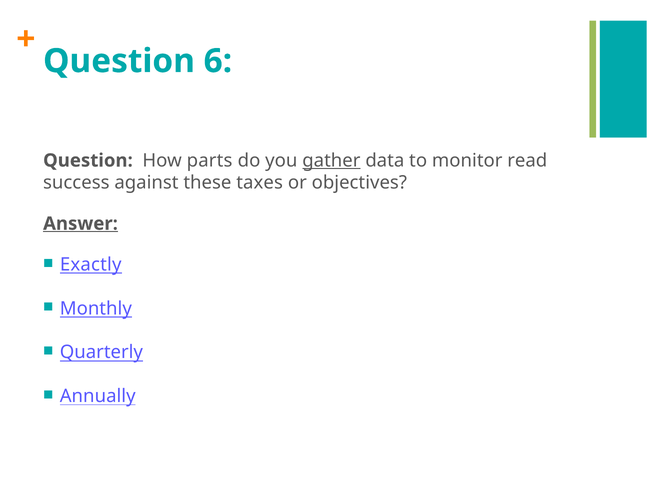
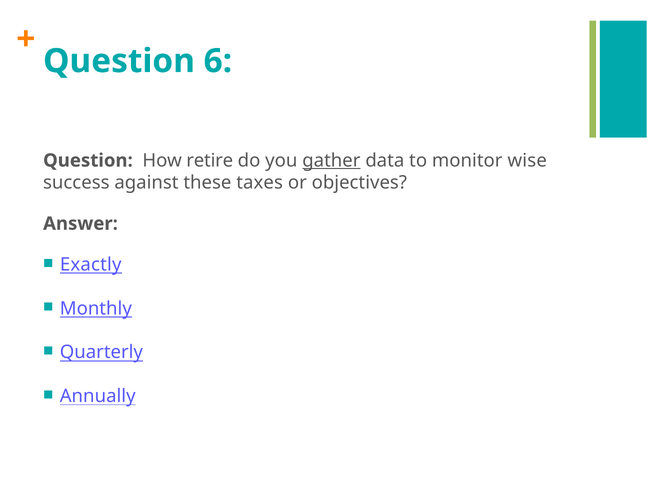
parts: parts -> retire (210, 161)
read: read -> wise (527, 161)
Answer underline: present -> none (80, 224)
